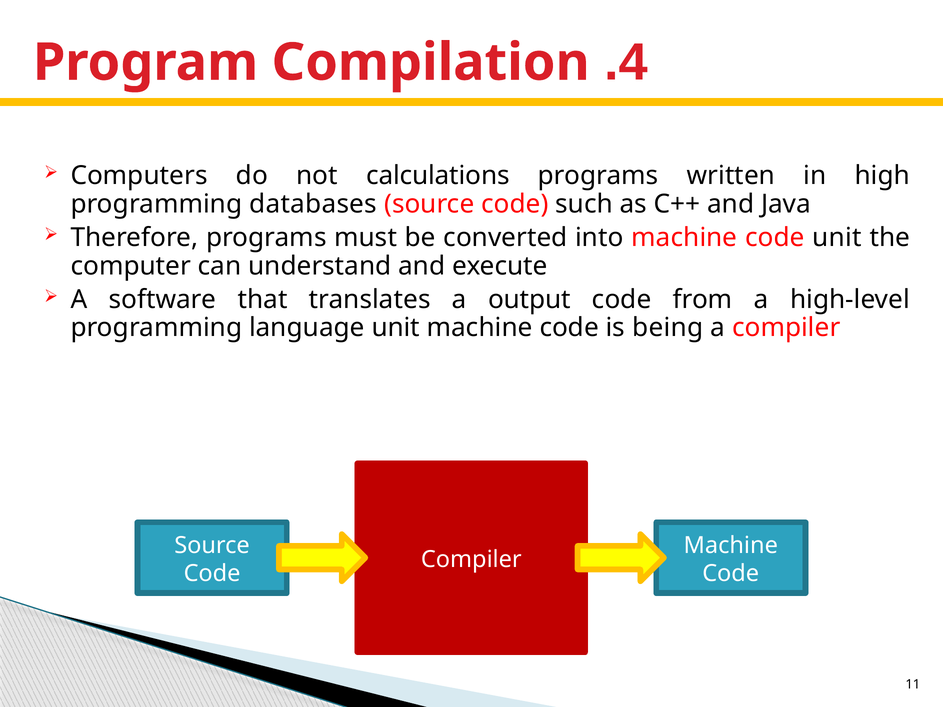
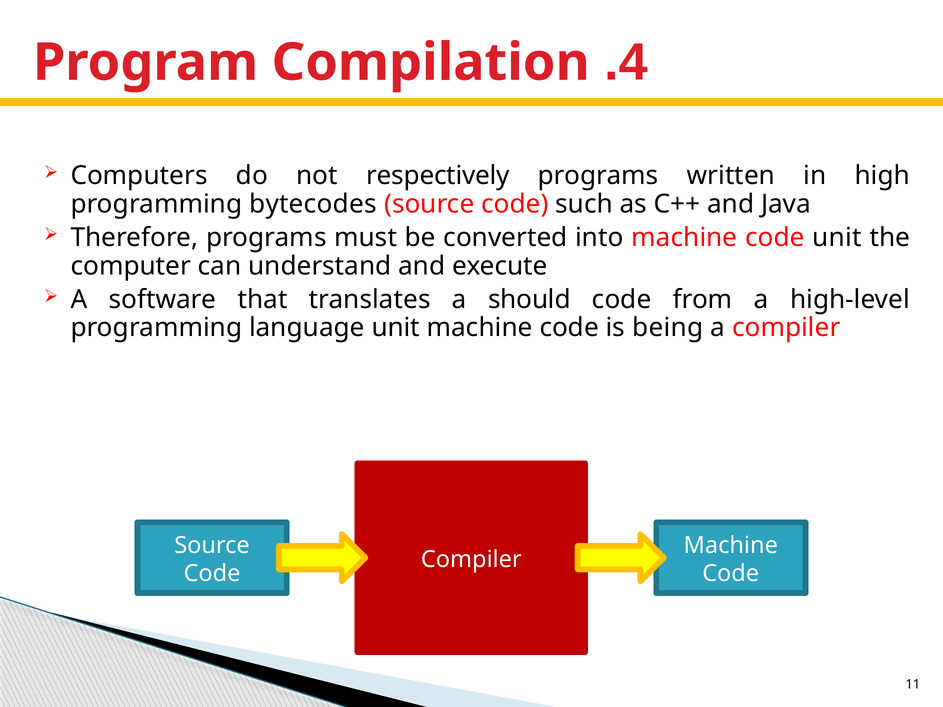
calculations: calculations -> respectively (438, 176)
databases: databases -> bytecodes (313, 204)
output: output -> should (529, 300)
